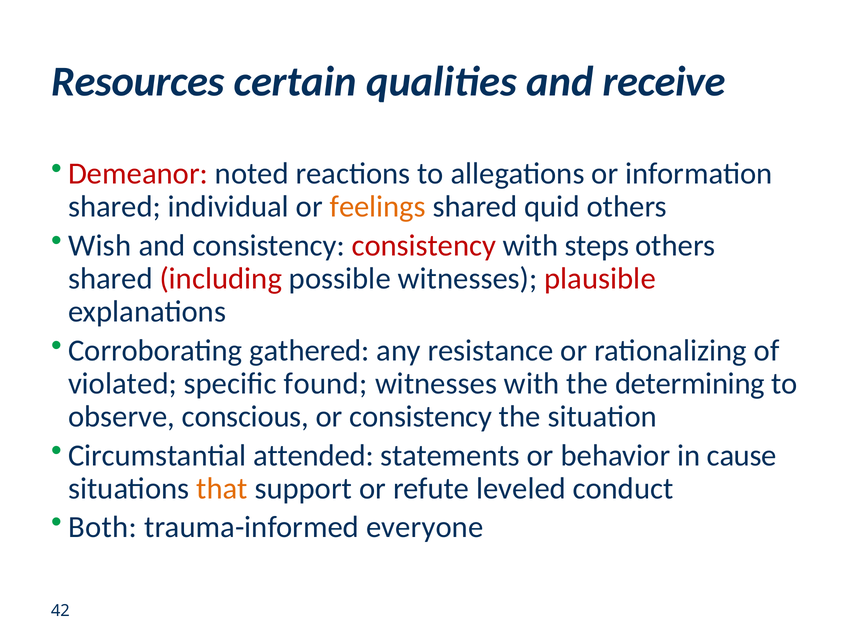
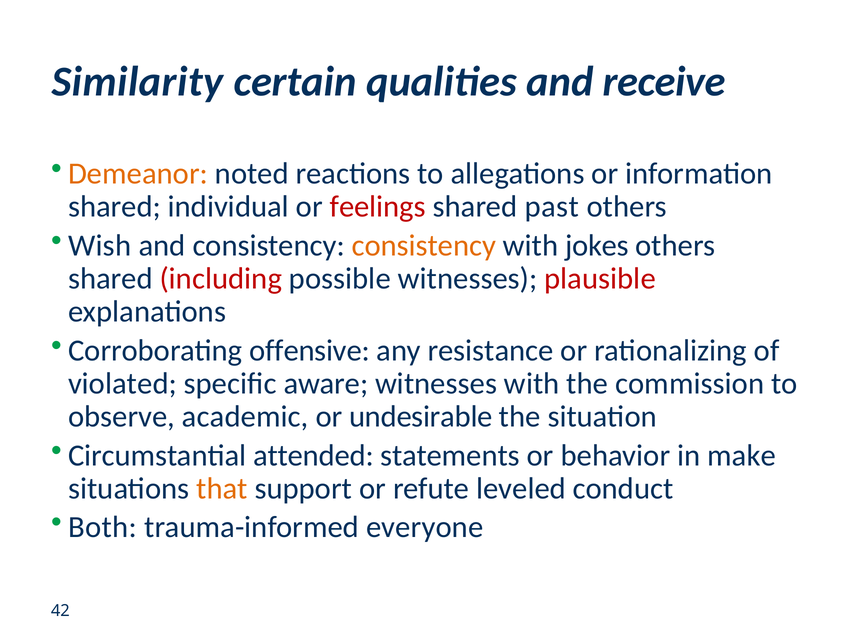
Resources: Resources -> Similarity (137, 82)
Demeanor colour: red -> orange (138, 174)
feelings colour: orange -> red (378, 207)
quid: quid -> past (552, 207)
consistency colour: red -> orange (424, 246)
steps: steps -> jokes (597, 246)
gathered: gathered -> offensive (310, 351)
found: found -> aware (326, 384)
determining: determining -> commission (690, 384)
conscious: conscious -> academic (245, 417)
or consistency: consistency -> undesirable (421, 417)
cause: cause -> make (742, 456)
